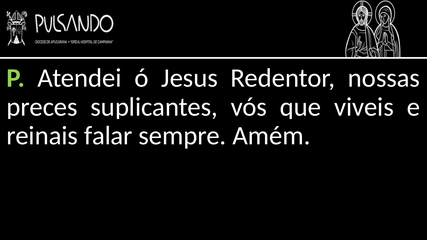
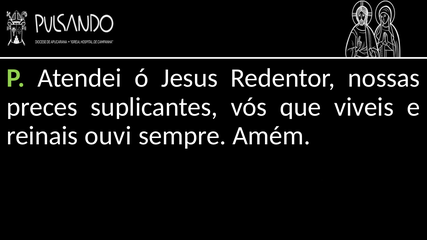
falar: falar -> ouvi (108, 136)
